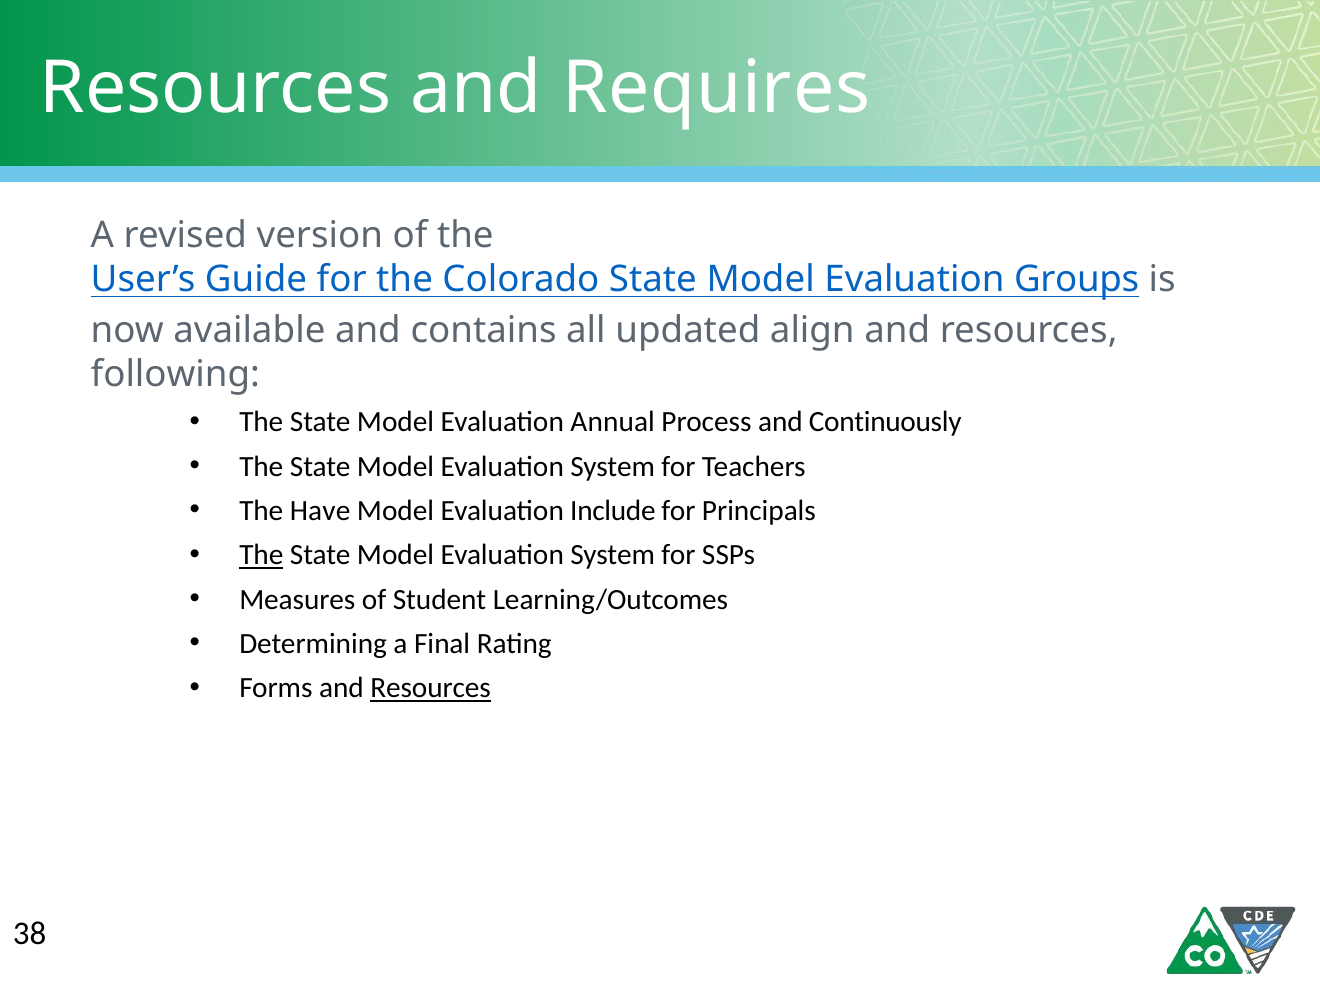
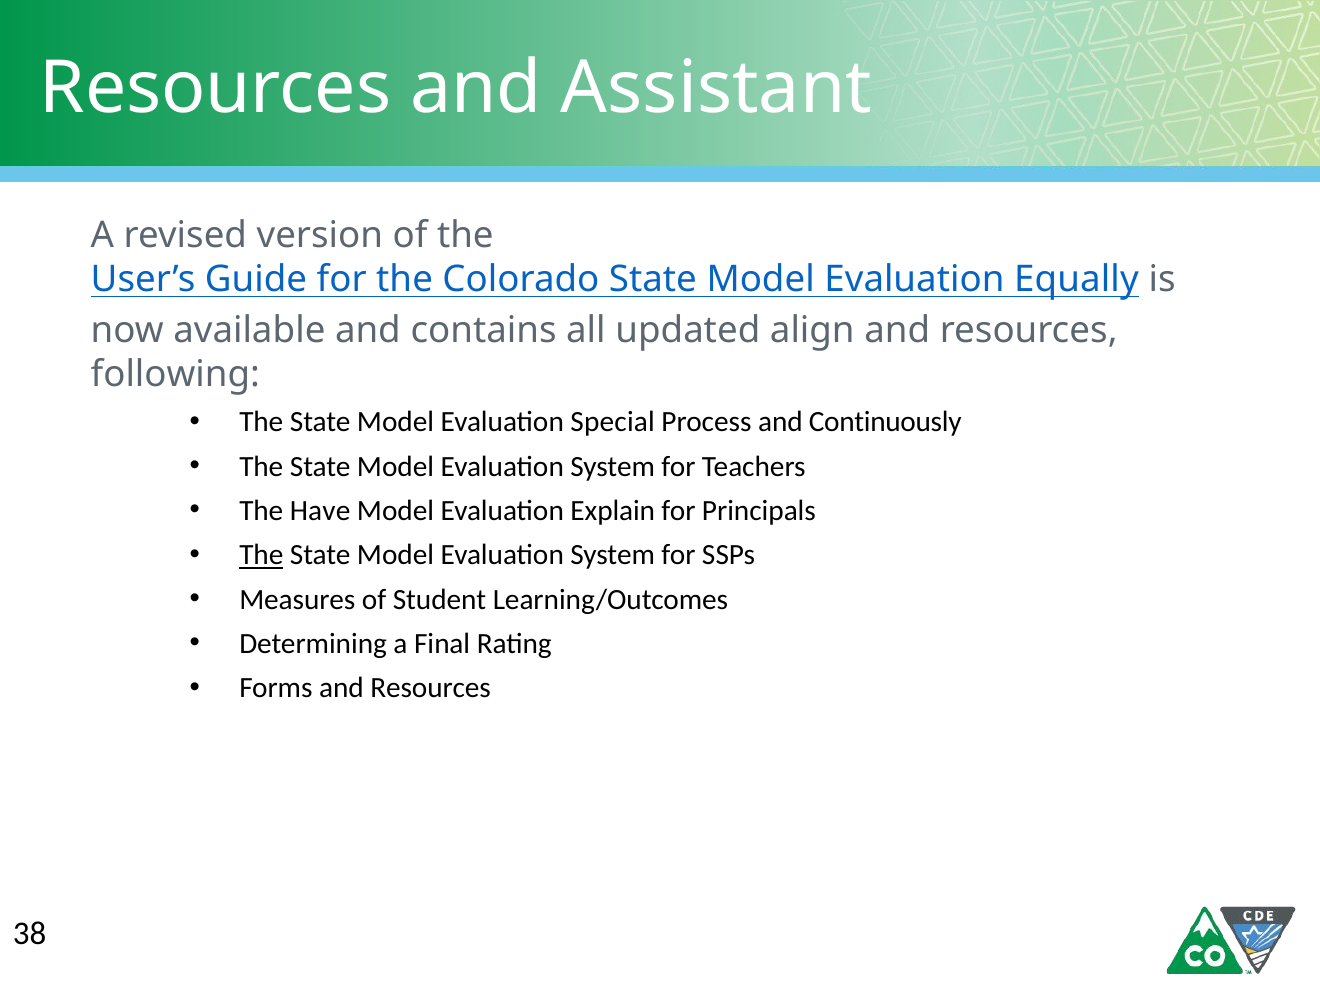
Requires: Requires -> Assistant (716, 89)
Groups: Groups -> Equally (1076, 280)
Annual: Annual -> Special (613, 422)
Include: Include -> Explain (613, 511)
Resources underline: present -> none (431, 688)
